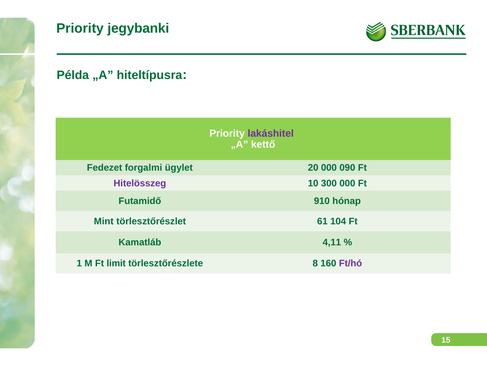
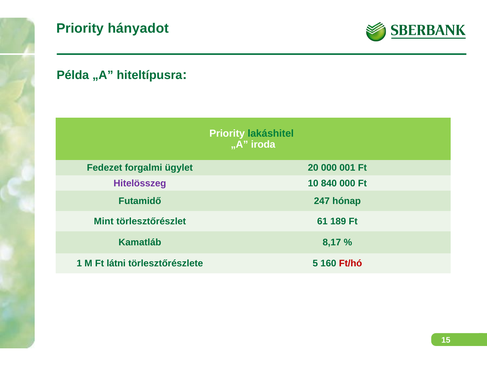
jegybanki: jegybanki -> hányadot (138, 28)
lakáshitel colour: purple -> green (271, 133)
kettő: kettő -> iroda (263, 144)
090: 090 -> 001 (347, 167)
300: 300 -> 840 (329, 183)
910: 910 -> 247 (322, 201)
104: 104 -> 189 (338, 221)
4,11: 4,11 -> 8,17 (332, 242)
limit: limit -> látni (116, 263)
8: 8 -> 5 (315, 263)
Ft/hó colour: purple -> red (351, 263)
